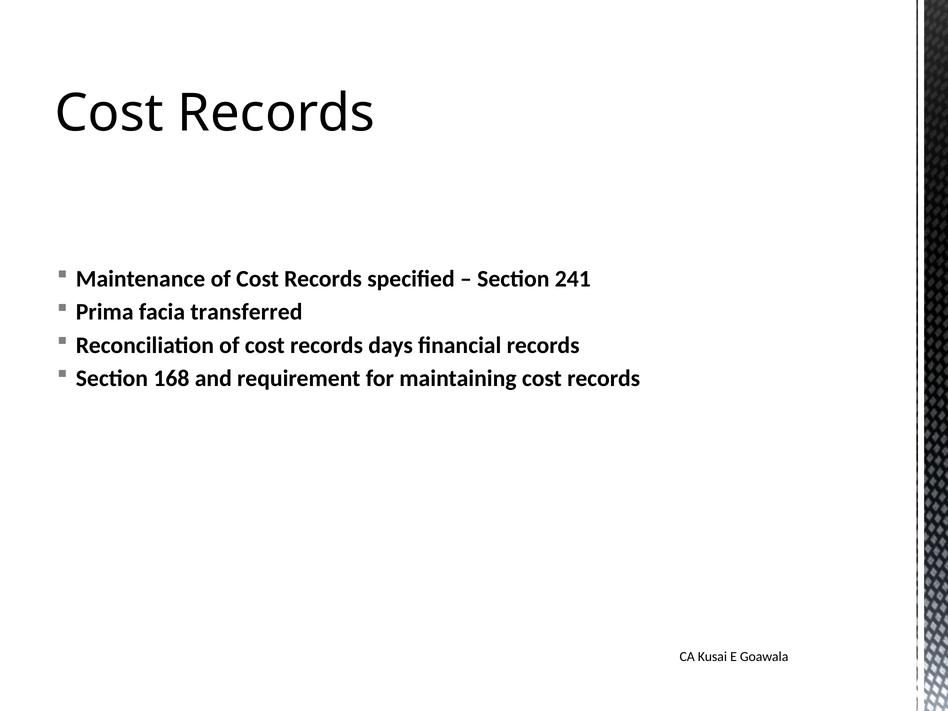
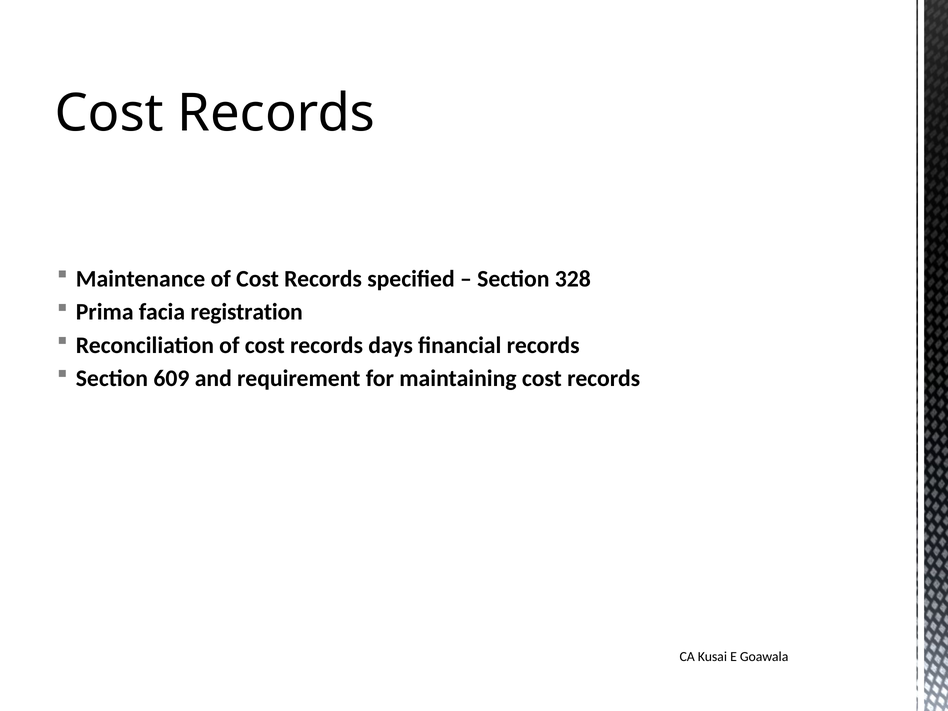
241: 241 -> 328 (573, 279)
transferred: transferred -> registration (247, 312)
168: 168 -> 609 (171, 378)
